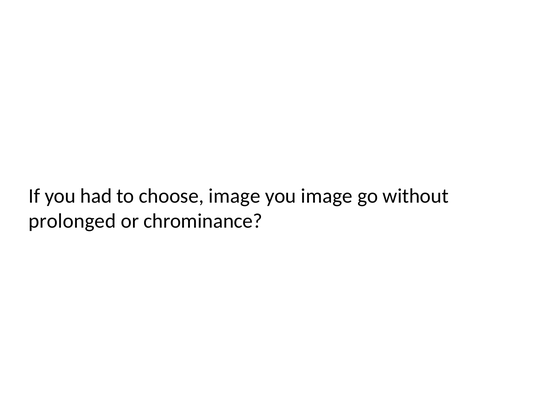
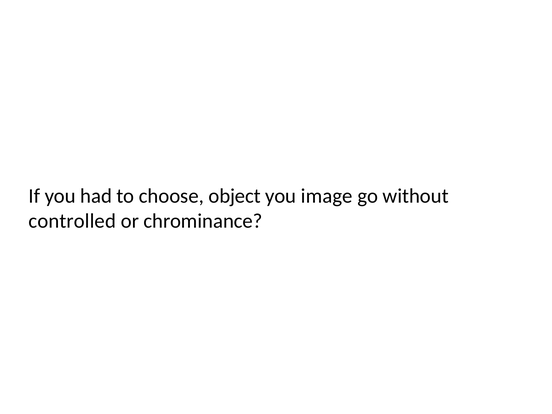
choose image: image -> object (235, 196)
prolonged: prolonged -> controlled (72, 221)
